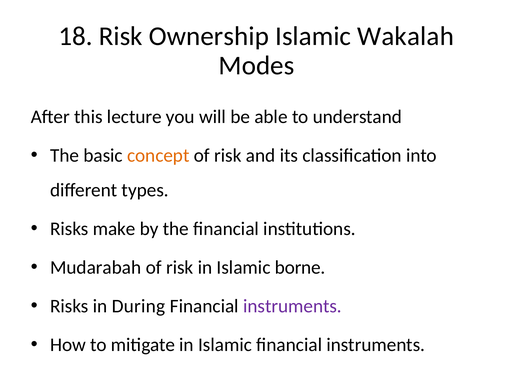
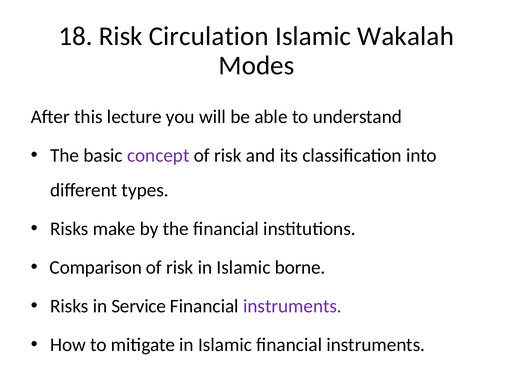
Ownership: Ownership -> Circulation (209, 36)
concept colour: orange -> purple (158, 155)
Mudarabah: Mudarabah -> Comparison (96, 267)
During: During -> Service (139, 306)
